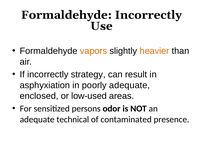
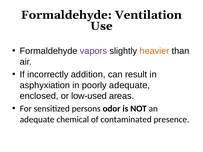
Formaldehyde Incorrectly: Incorrectly -> Ventilation (148, 15)
vapors colour: orange -> purple (94, 51)
strategy: strategy -> addition (88, 75)
technical: technical -> chemical (73, 120)
